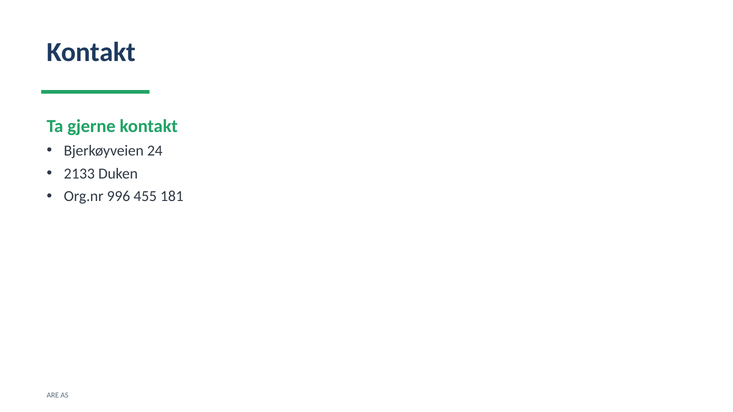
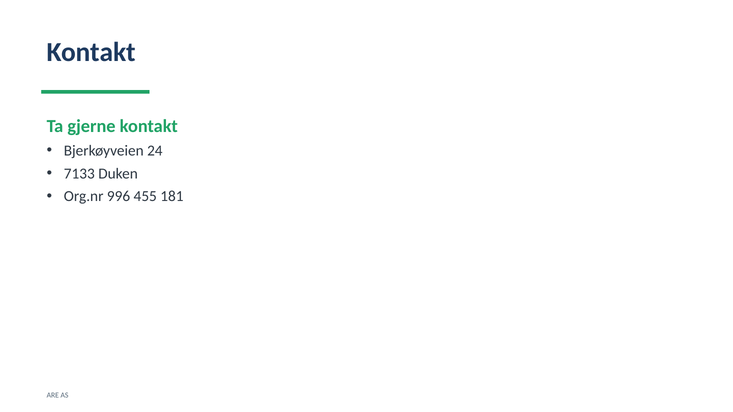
2133: 2133 -> 7133 (79, 174)
